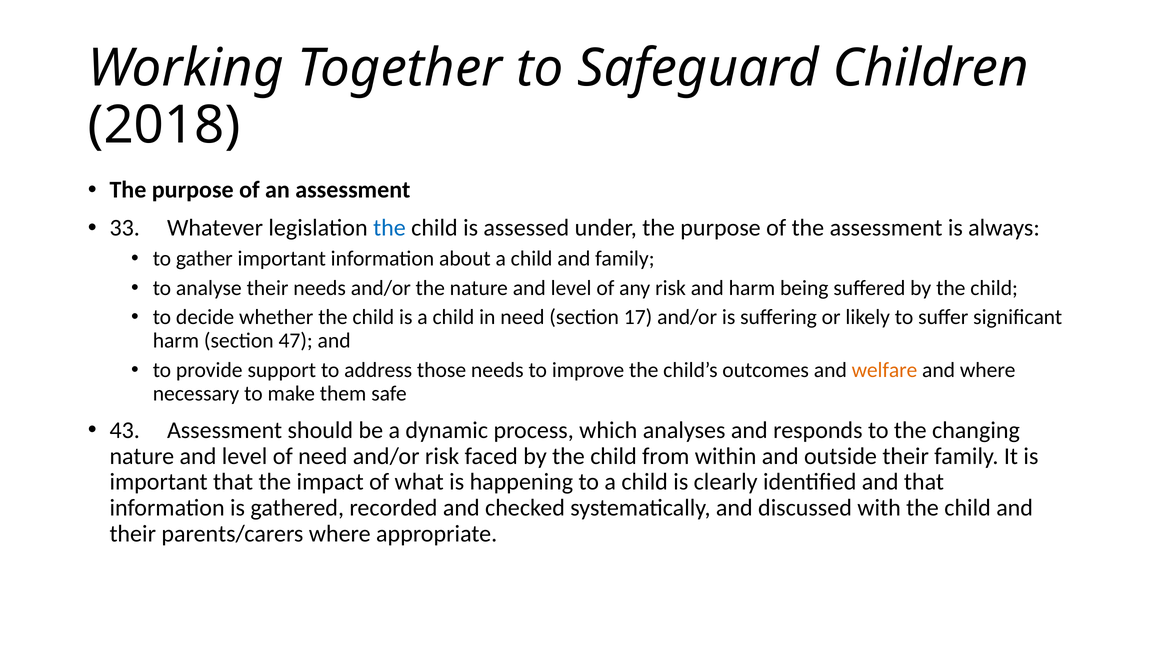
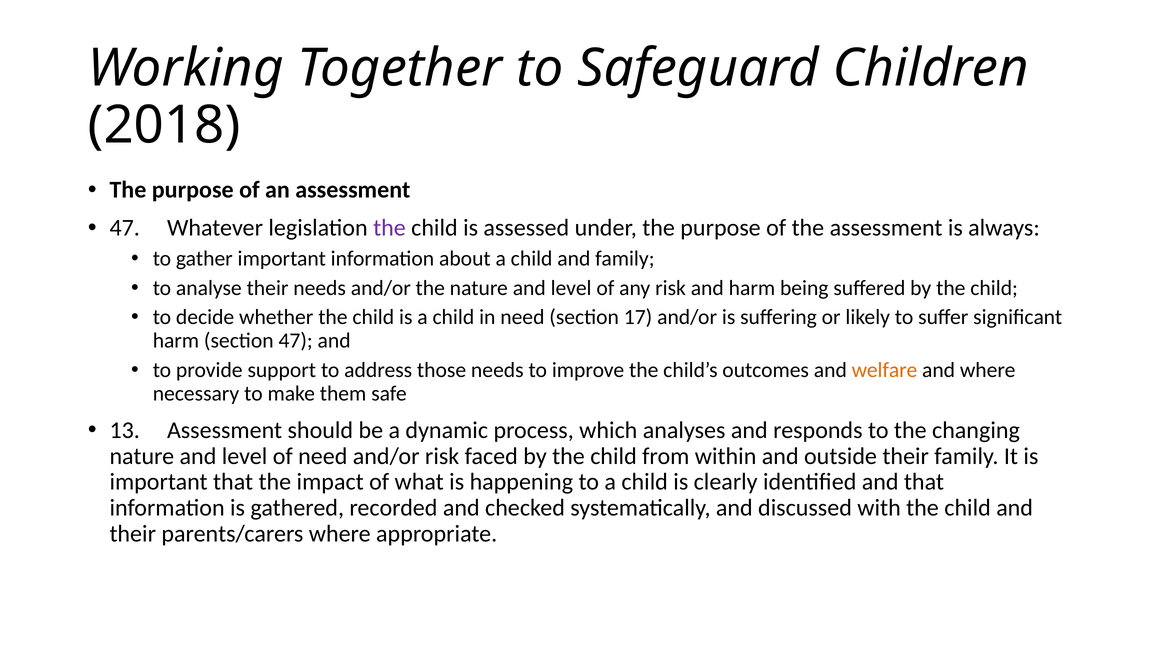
33: 33 -> 47 (125, 228)
the colour: blue -> purple (389, 228)
43: 43 -> 13 (125, 430)
